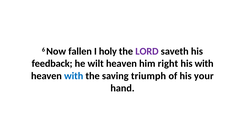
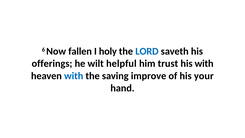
LORD colour: purple -> blue (147, 51)
feedback: feedback -> offerings (52, 63)
wilt heaven: heaven -> helpful (121, 63)
right: right -> trust (168, 63)
triumph: triumph -> improve (149, 76)
